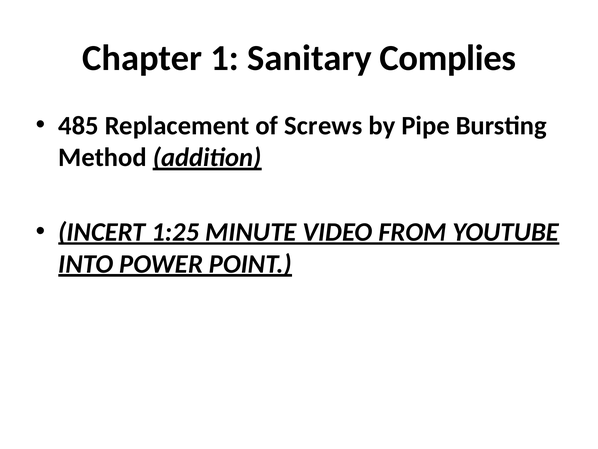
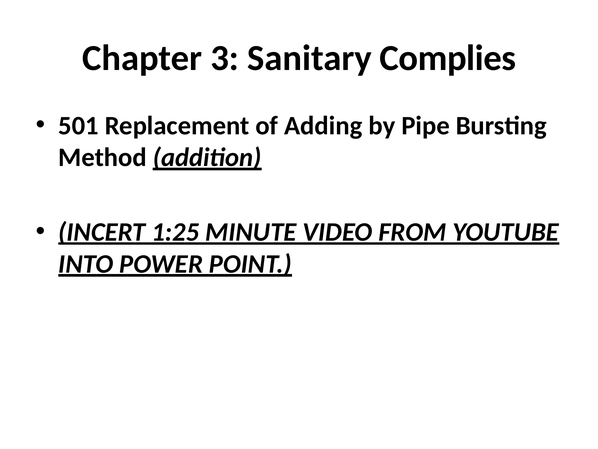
1: 1 -> 3 (225, 58)
485: 485 -> 501 (78, 125)
Screws: Screws -> Adding (323, 125)
